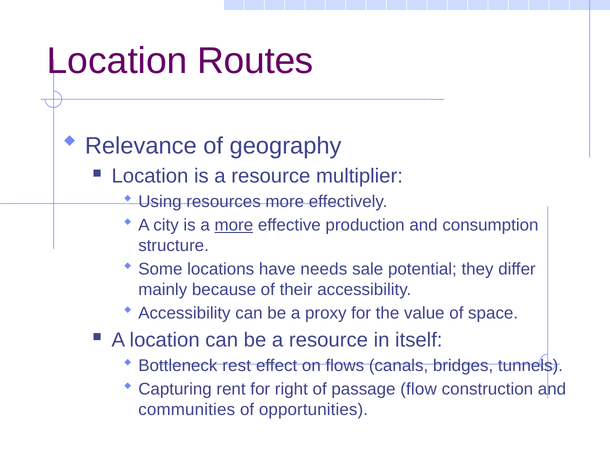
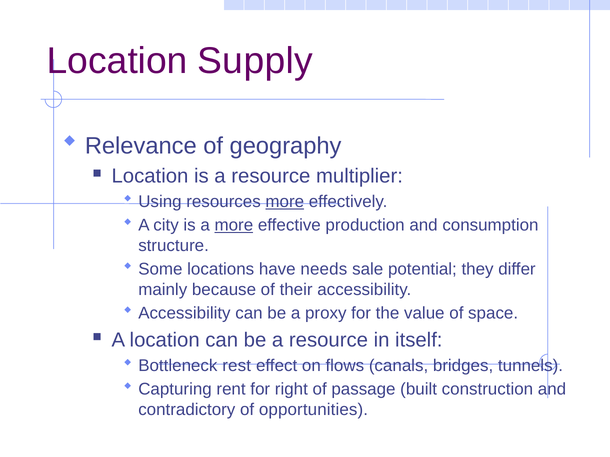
Routes: Routes -> Supply (255, 61)
more underline: none -> present (285, 202)
flow: flow -> built (419, 390)
communities: communities -> contradictory (187, 410)
